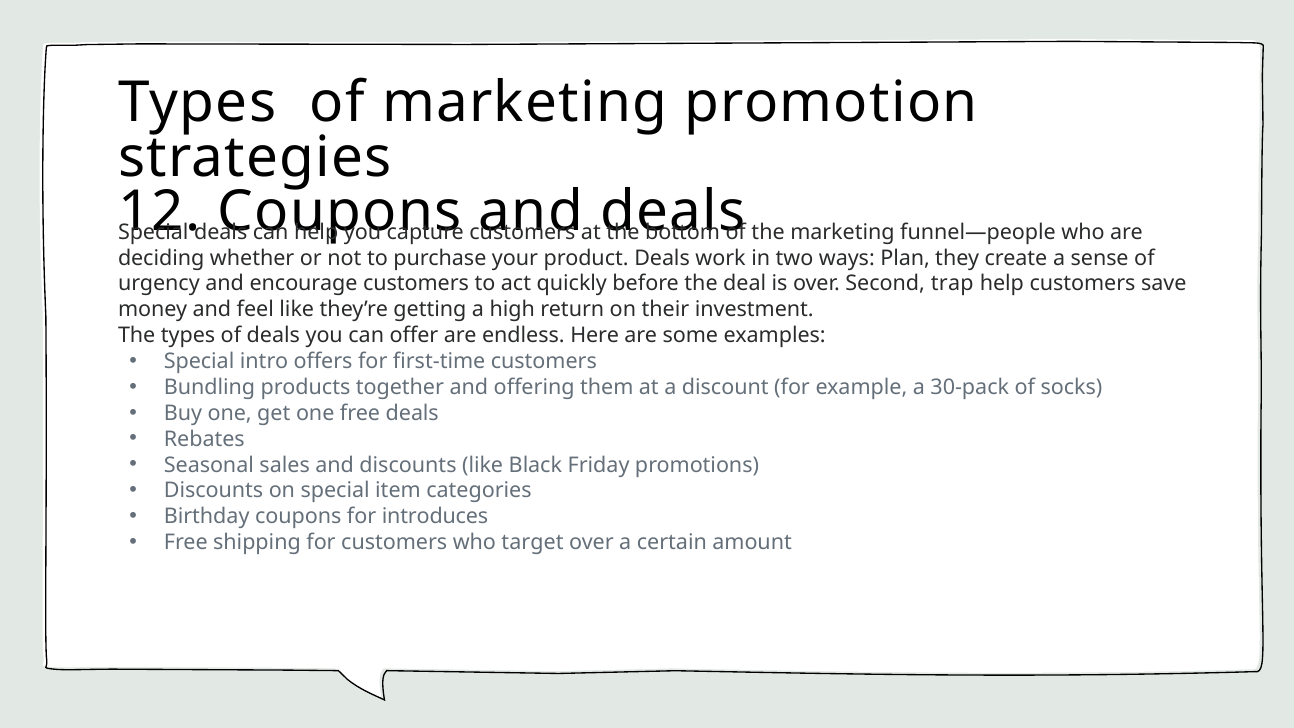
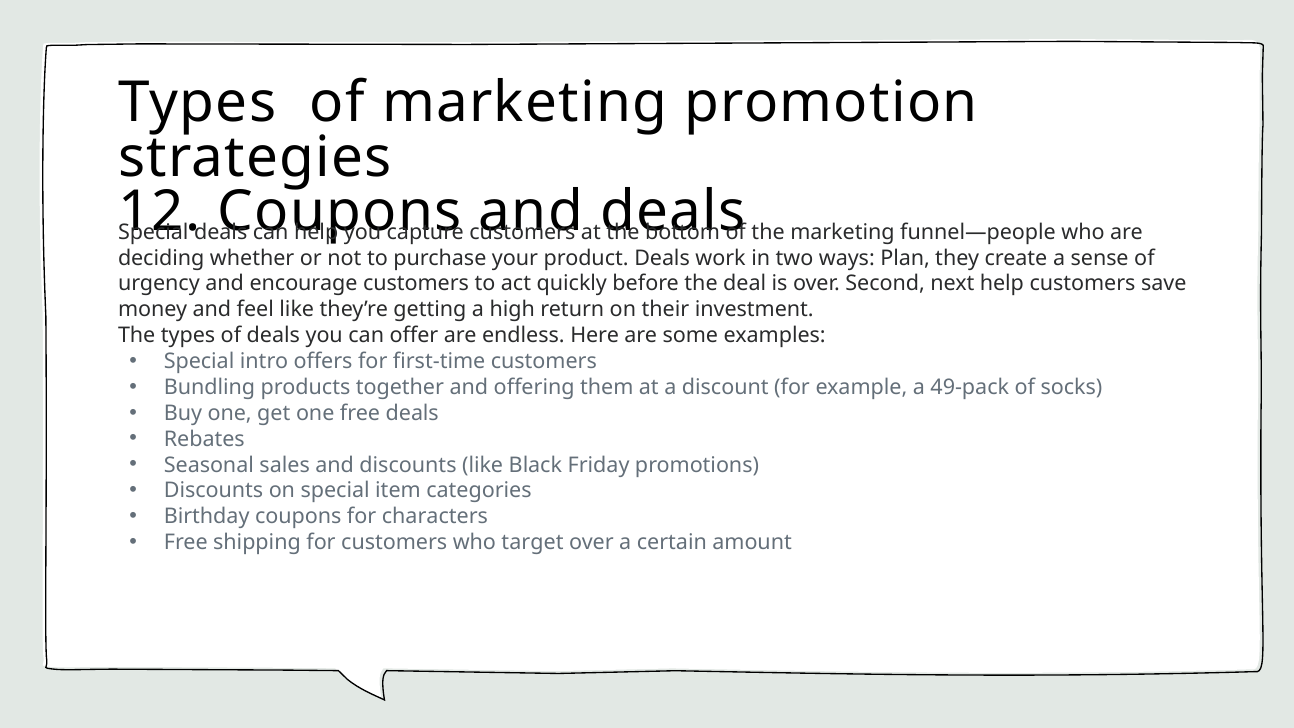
trap: trap -> next (952, 284)
30-pack: 30-pack -> 49-pack (970, 387)
introduces: introduces -> characters (435, 517)
